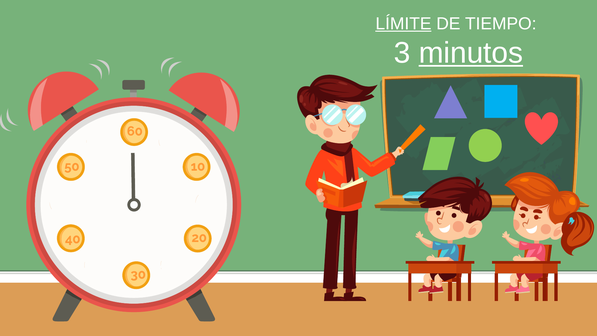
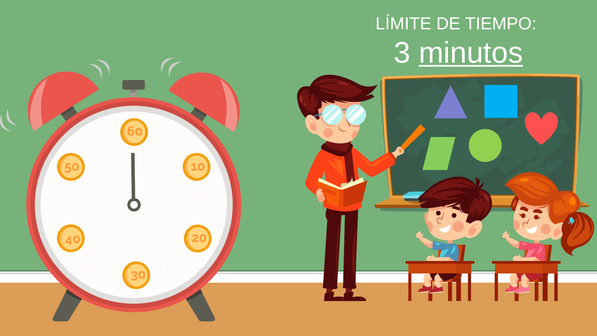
LÍMITE underline: present -> none (403, 24)
